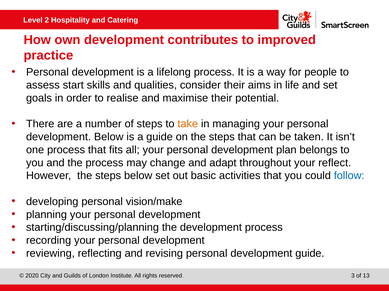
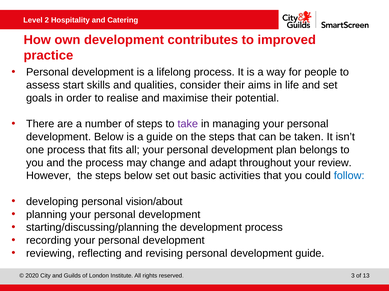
take colour: orange -> purple (188, 124)
reflect: reflect -> review (335, 163)
vision/make: vision/make -> vision/about (154, 202)
